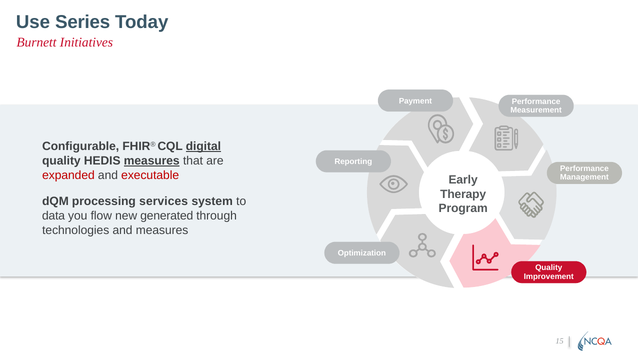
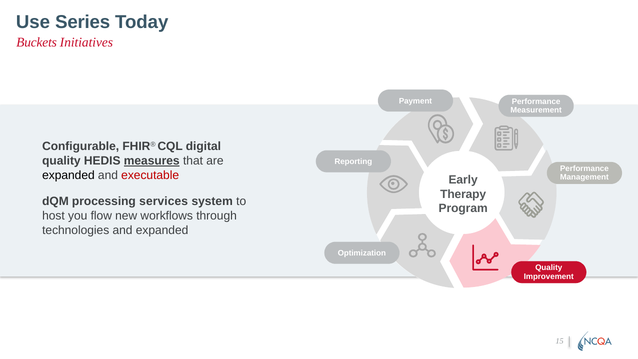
Burnett: Burnett -> Buckets (37, 42)
digital underline: present -> none (203, 146)
expanded colour: red -> black (68, 175)
data: data -> host (53, 216)
generated: generated -> workflows (167, 216)
and measures: measures -> expanded (162, 230)
